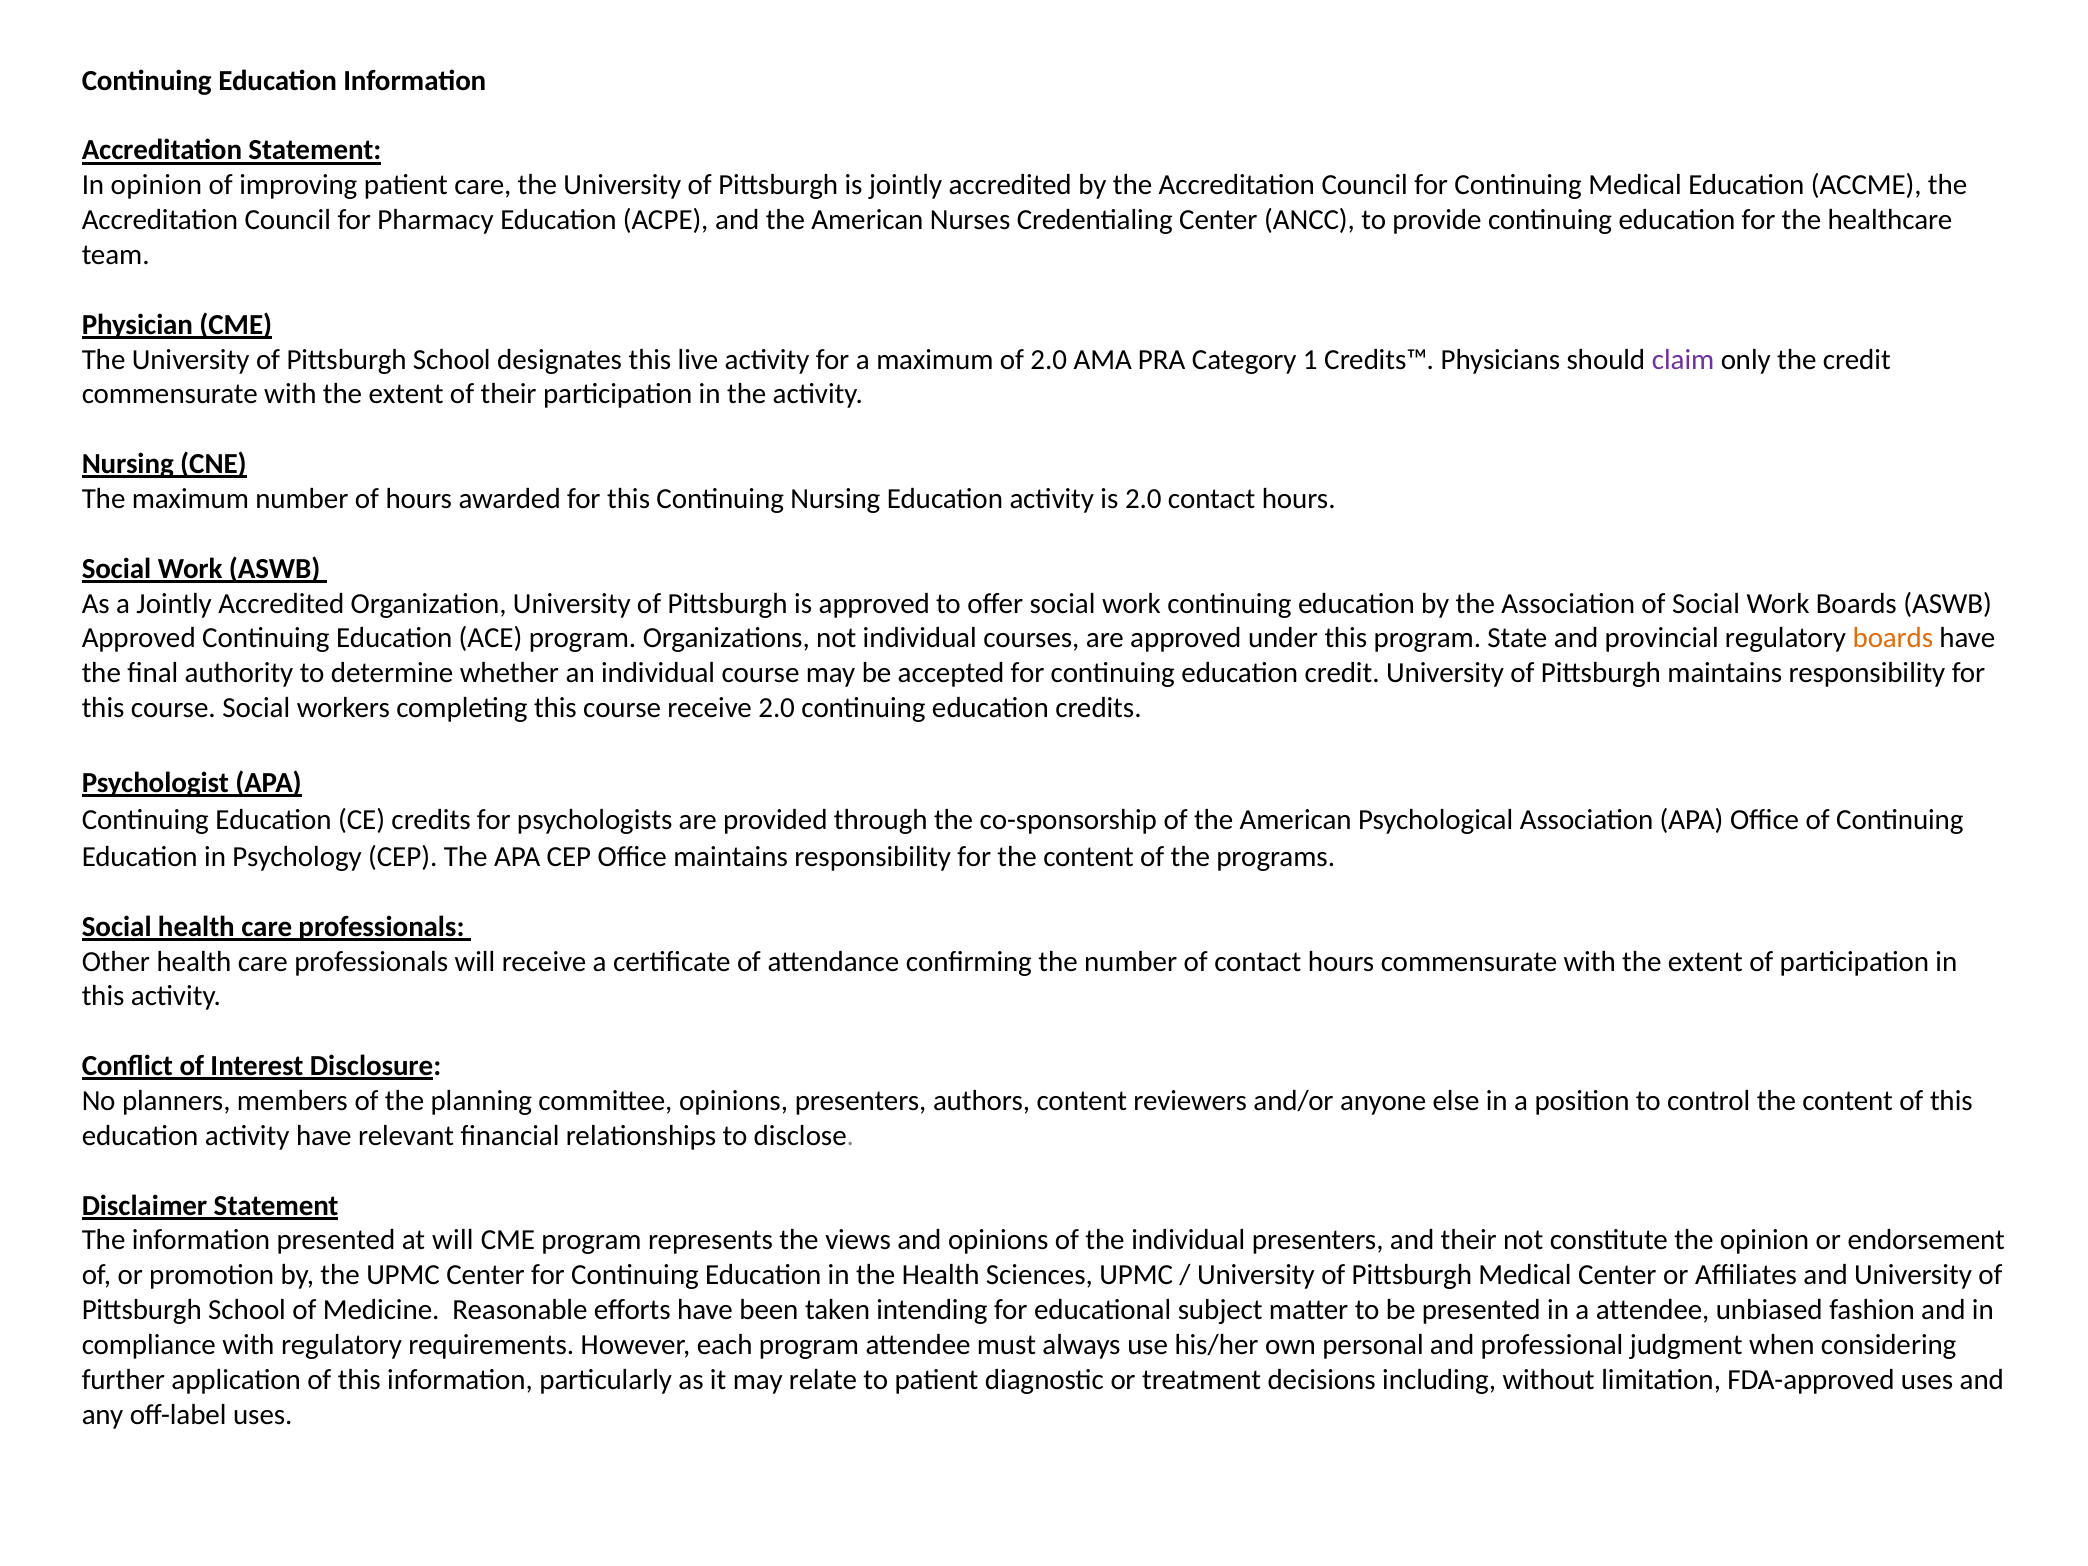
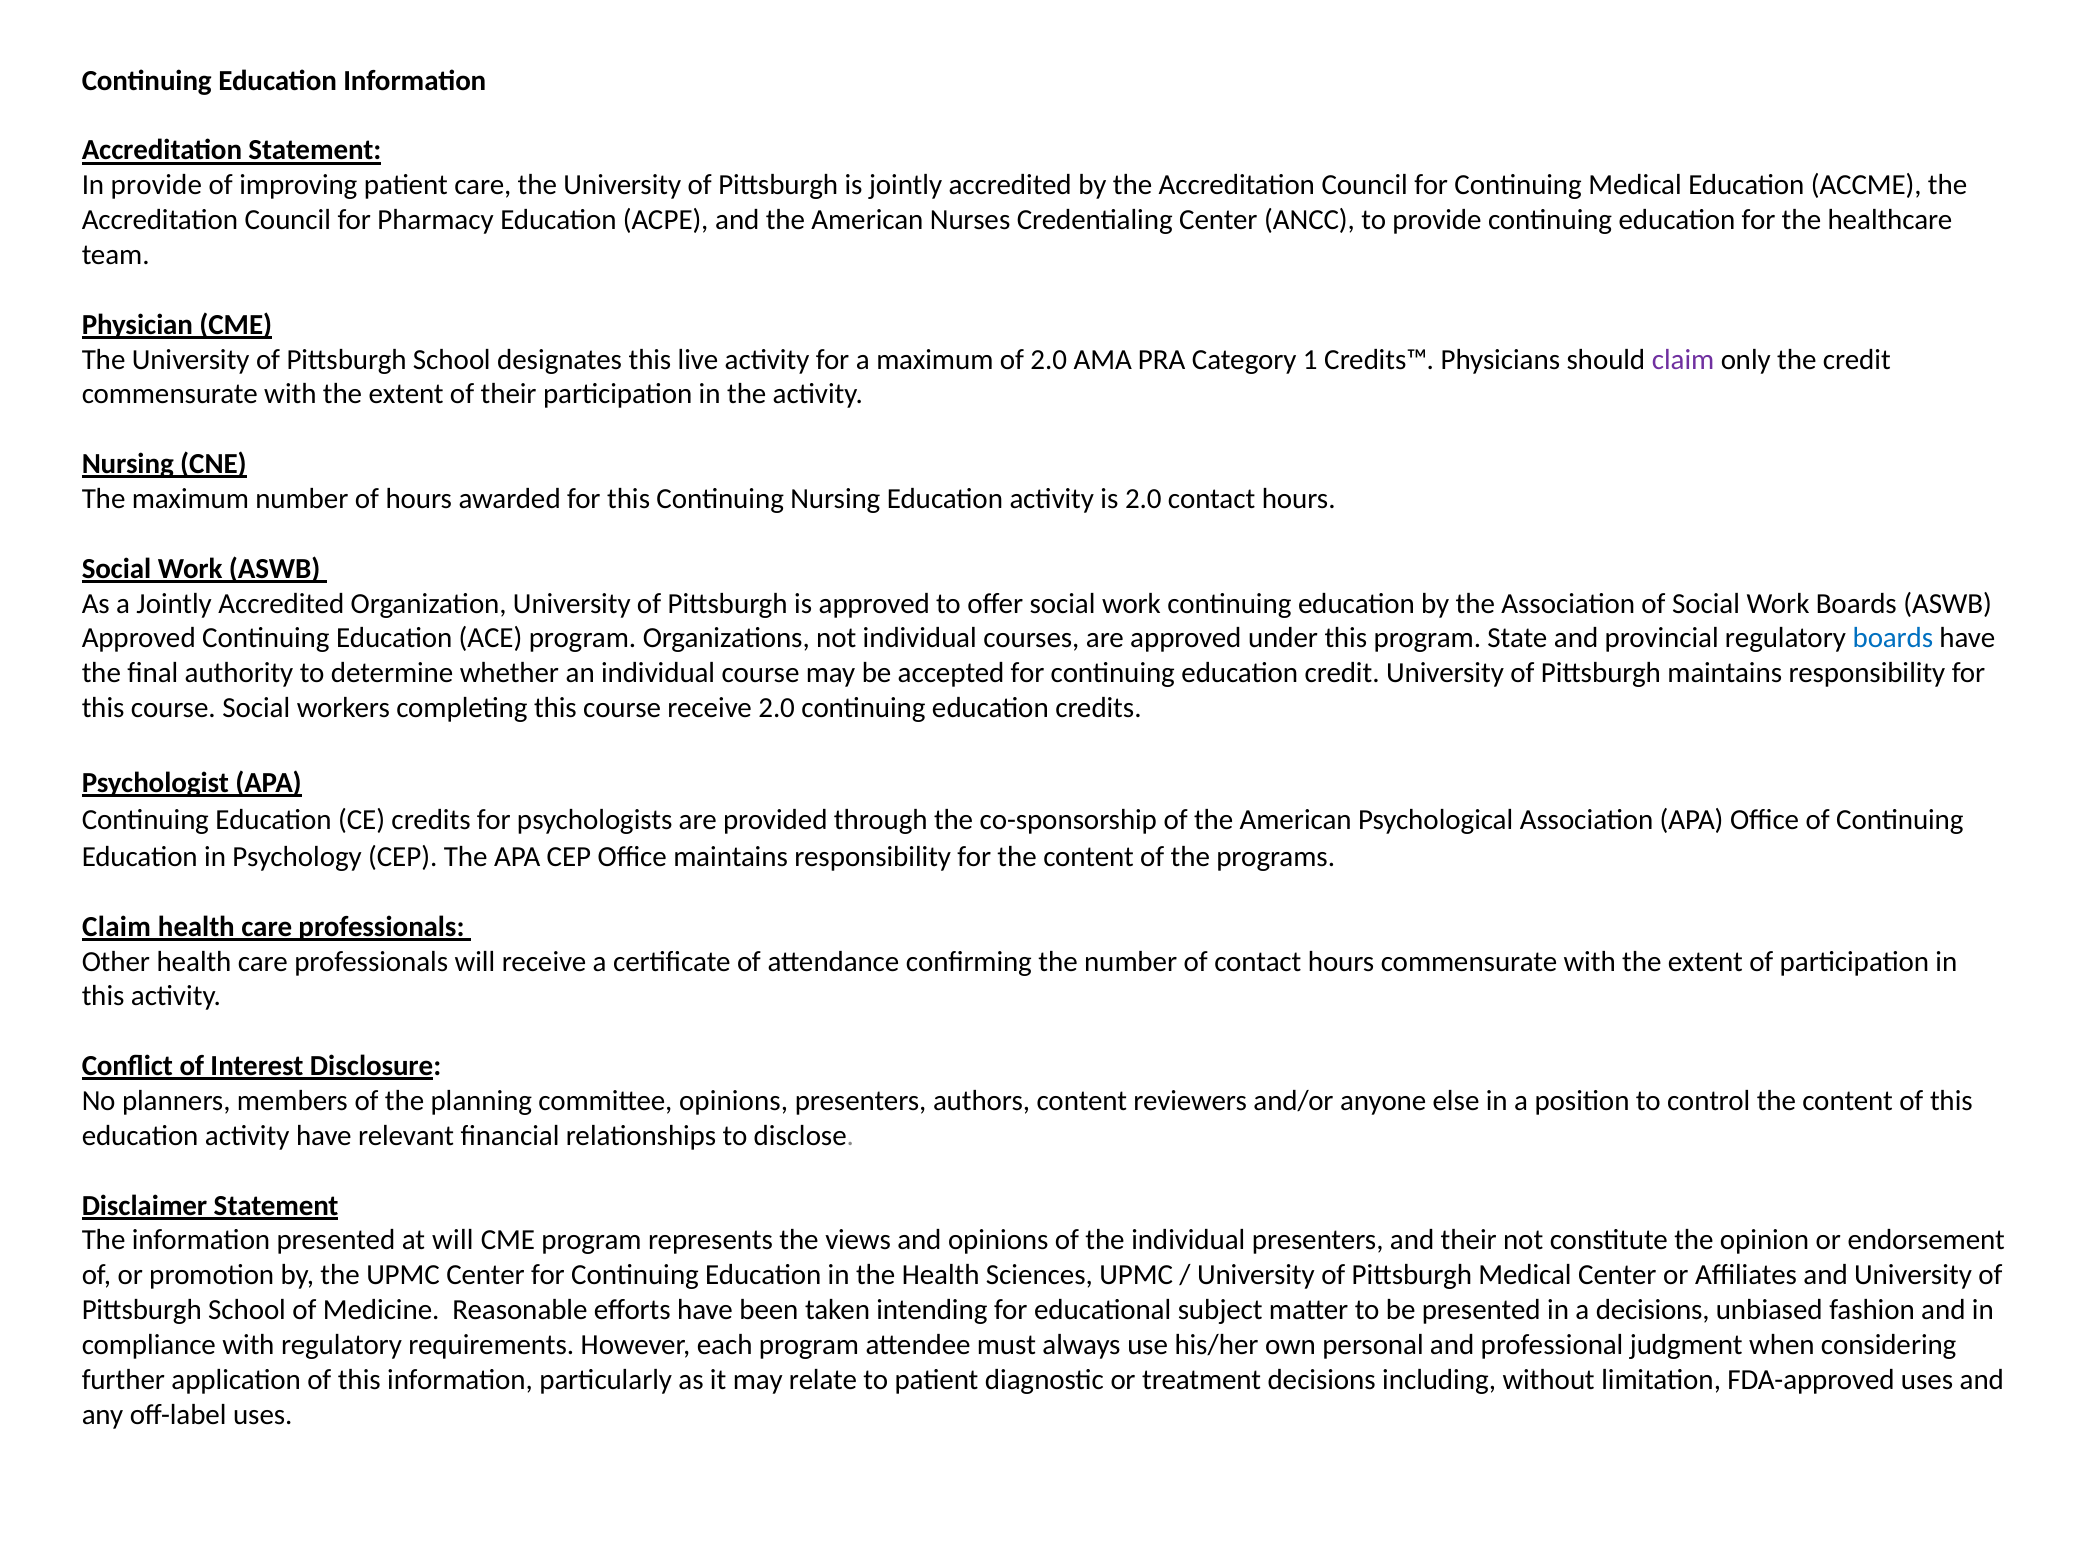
In opinion: opinion -> provide (156, 185)
boards colour: orange -> blue (1893, 638)
Social: Social -> Claim (117, 927)
a attendee: attendee -> decisions (1653, 1310)
